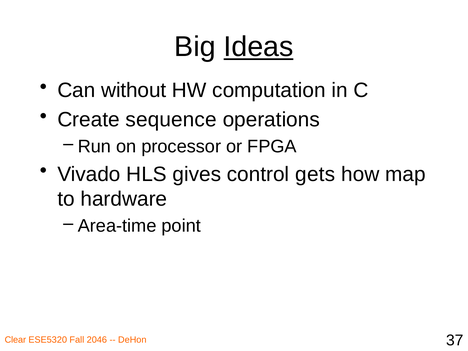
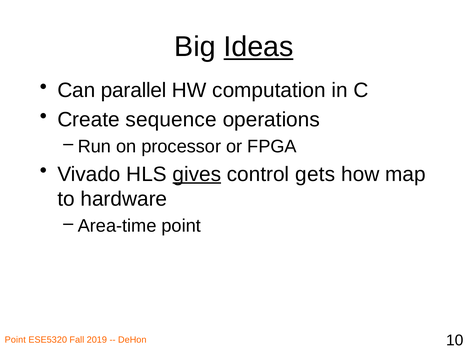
without: without -> parallel (134, 90)
gives underline: none -> present (197, 174)
Clear: Clear -> Point (15, 340)
2046: 2046 -> 2019 (97, 340)
37: 37 -> 10 (455, 340)
